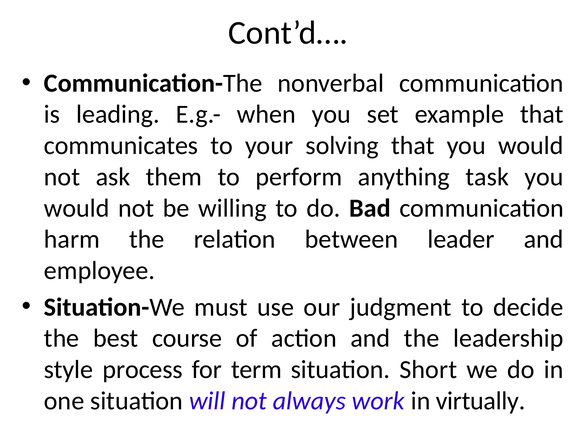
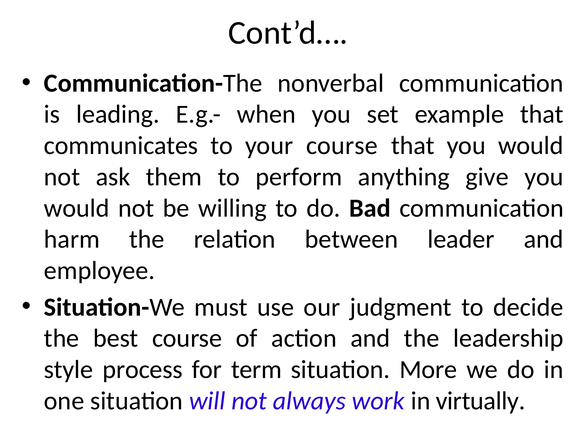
your solving: solving -> course (342, 146)
task: task -> give (487, 177)
Short: Short -> More (428, 370)
